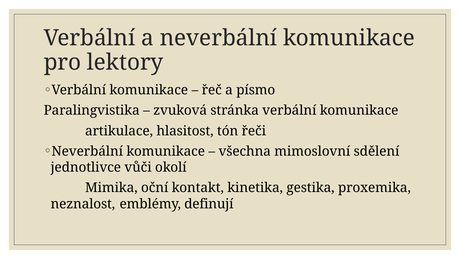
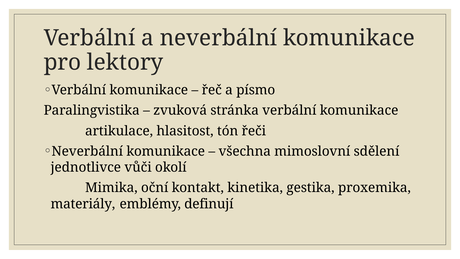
neznalost: neznalost -> materiály (83, 204)
